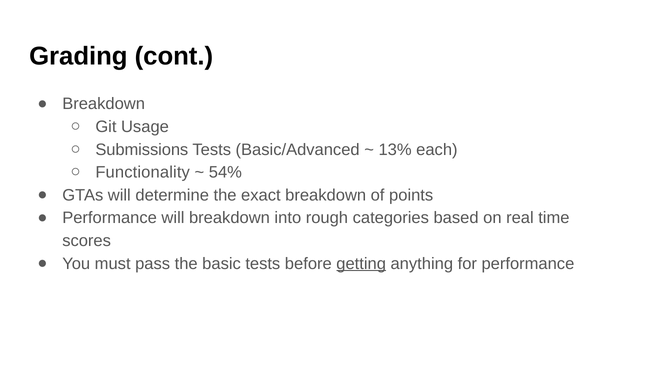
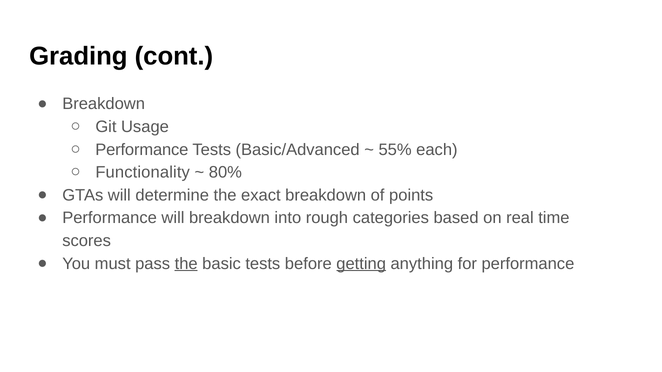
Submissions: Submissions -> Performance (142, 150)
13%: 13% -> 55% (395, 150)
54%: 54% -> 80% (225, 173)
the underline: none -> present (186, 264)
